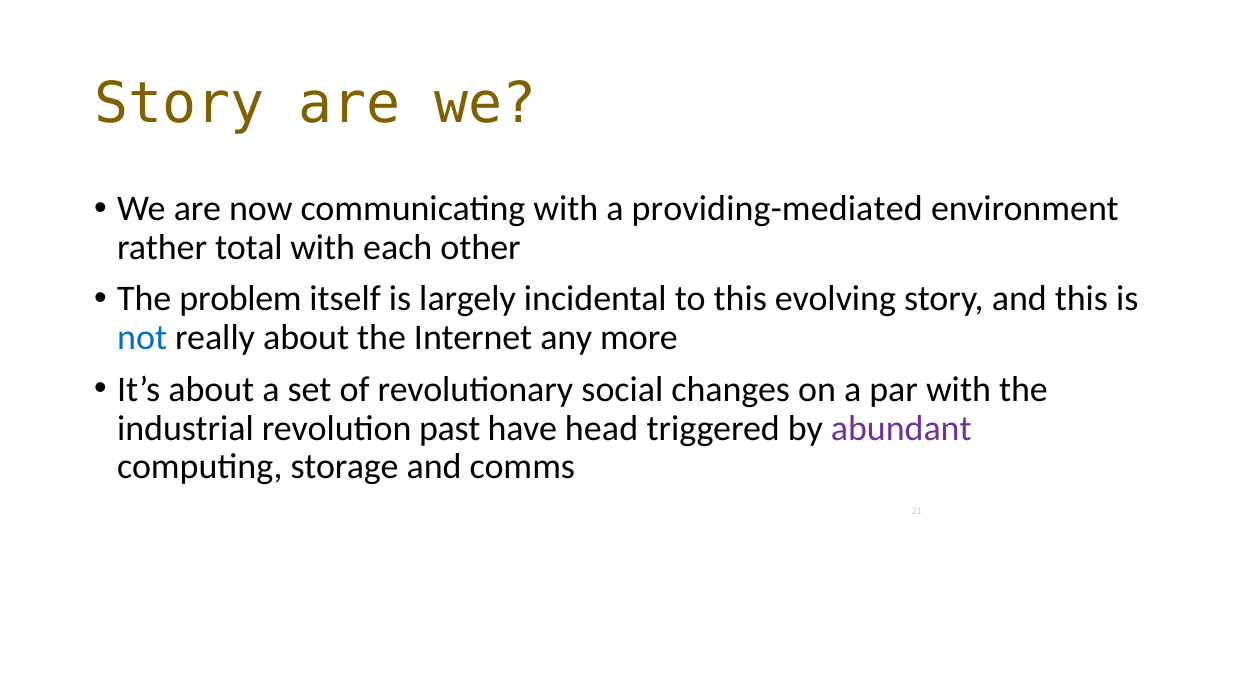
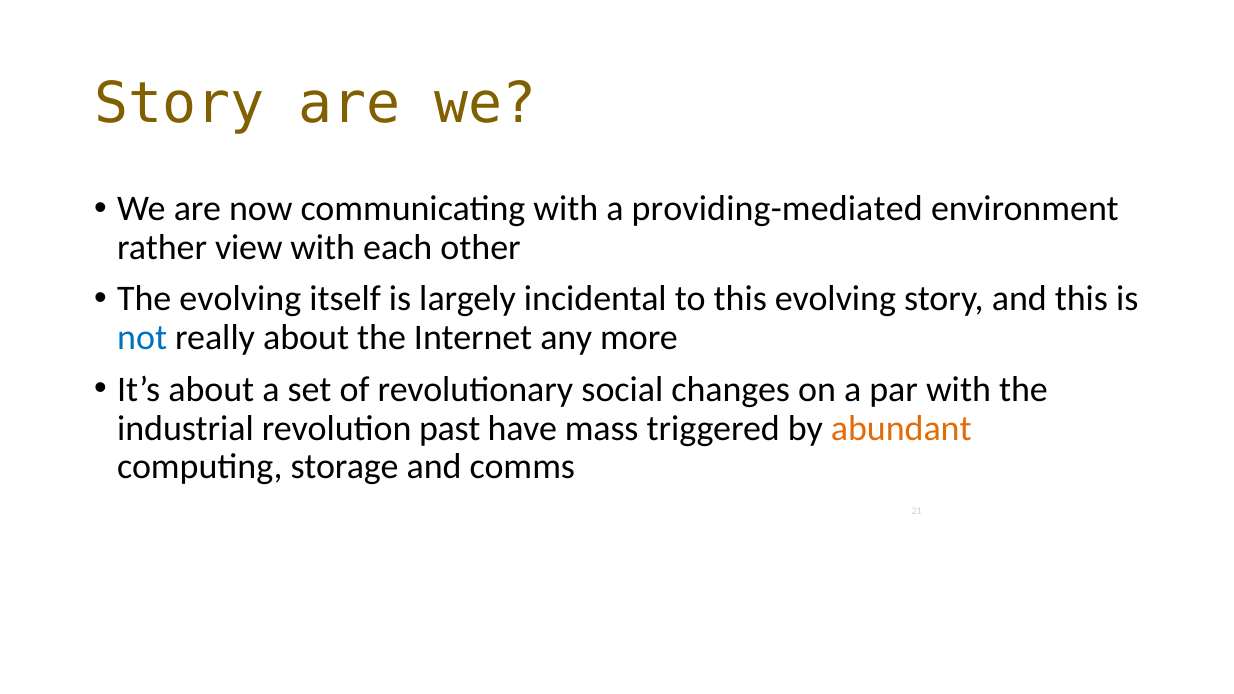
total: total -> view (249, 247)
The problem: problem -> evolving (240, 299)
head: head -> mass (602, 428)
abundant colour: purple -> orange (901, 428)
